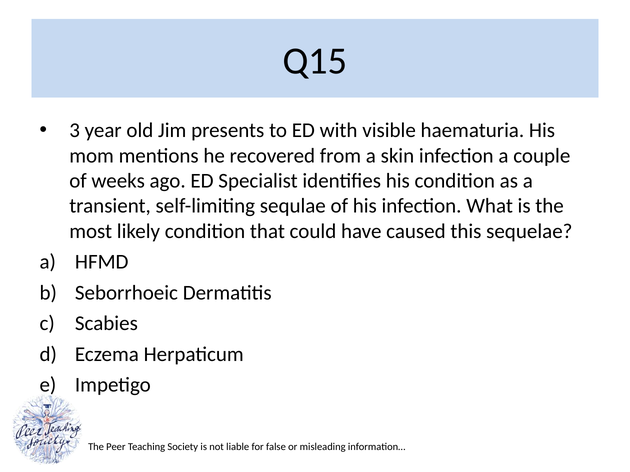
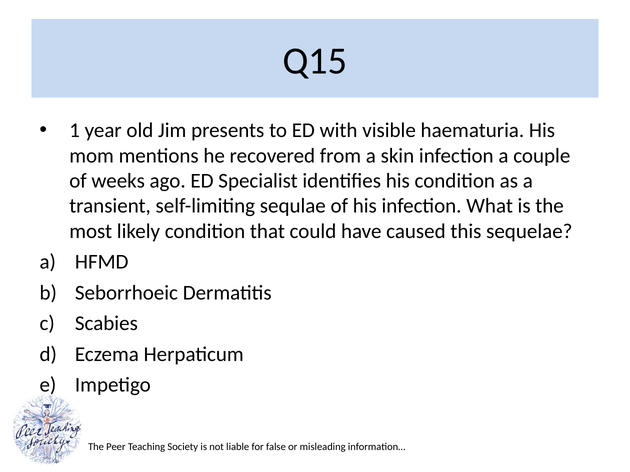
3: 3 -> 1 (75, 131)
